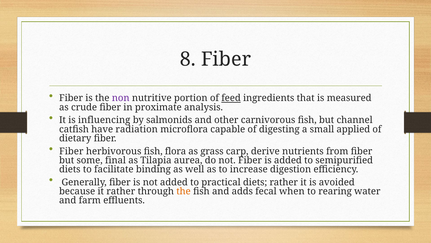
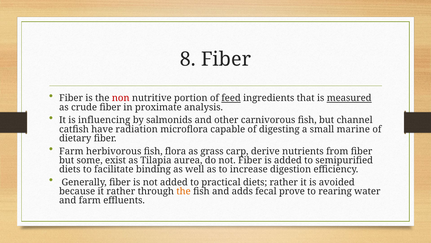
non colour: purple -> red (121, 98)
measured underline: none -> present (349, 98)
applied: applied -> marine (353, 129)
Fiber: Fiber -> Farm (71, 151)
final: final -> exist (115, 160)
when: when -> prove (292, 191)
